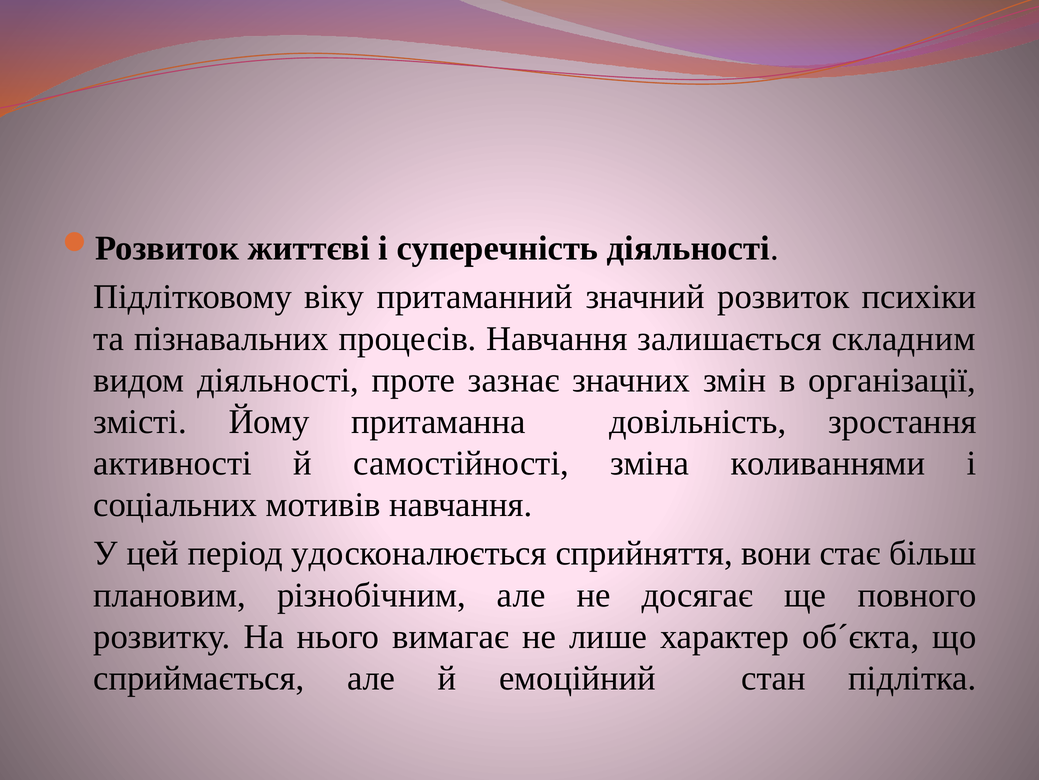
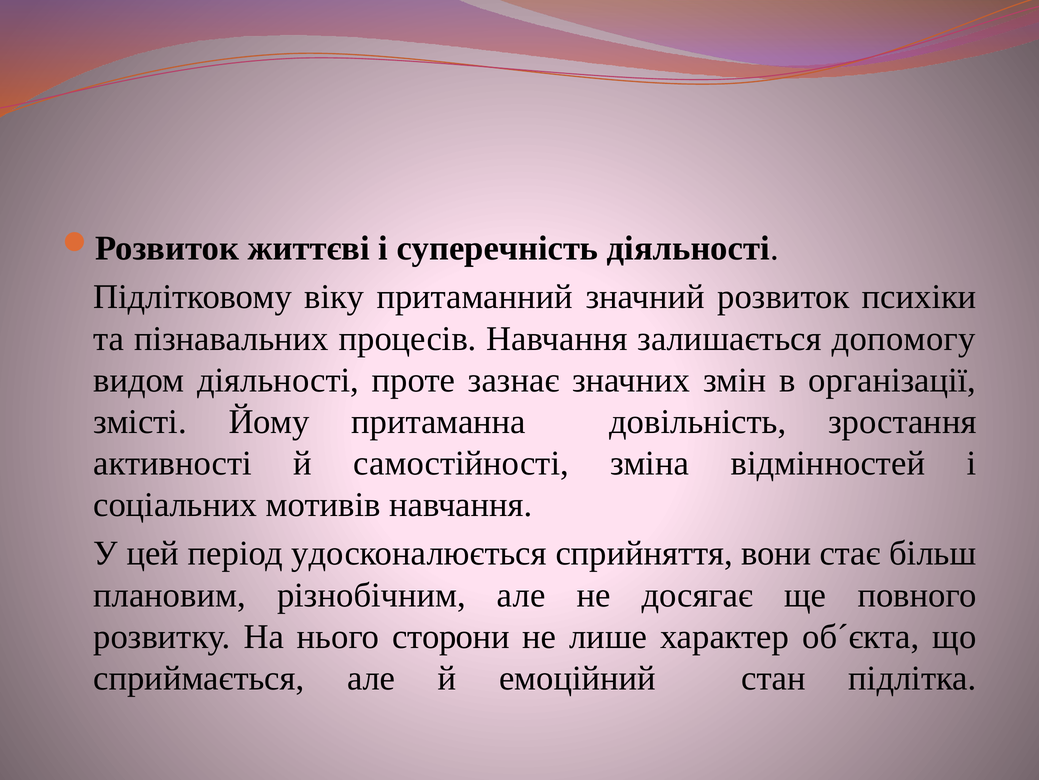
складним: складним -> допомогу (904, 338)
коливаннями: коливаннями -> відмінностей (828, 463)
вимагає: вимагає -> сторони (451, 636)
